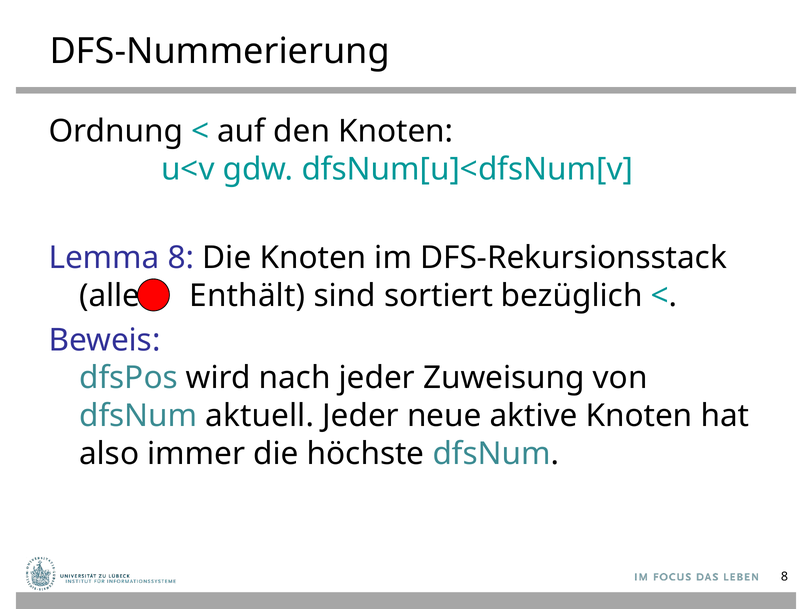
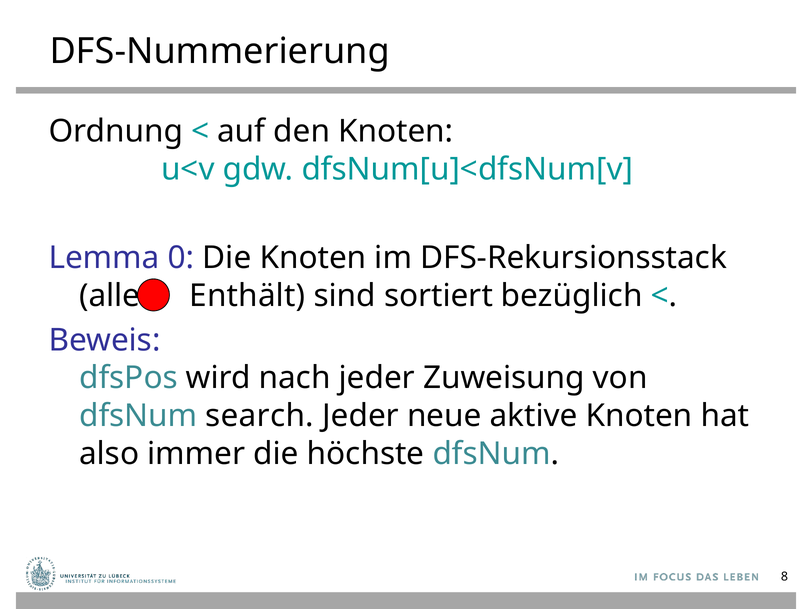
Lemma 8: 8 -> 0 (181, 258)
aktuell: aktuell -> search (260, 416)
